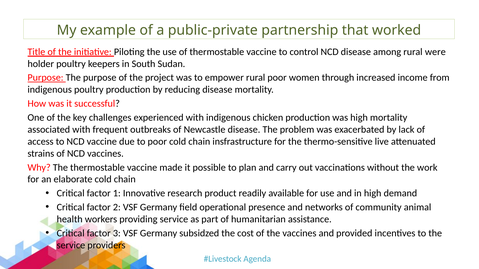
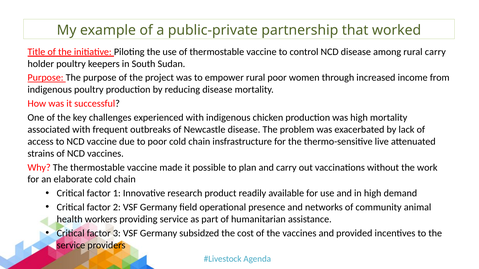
rural were: were -> carry (435, 52)
